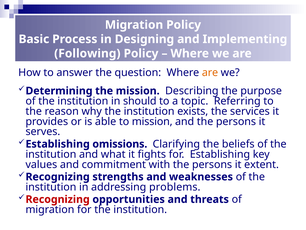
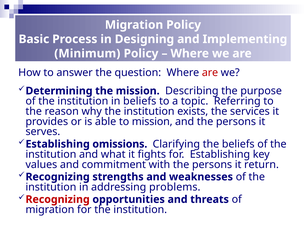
Following: Following -> Minimum (87, 53)
are colour: orange -> red (210, 72)
in should: should -> beliefs (140, 101)
extent: extent -> return (262, 164)
